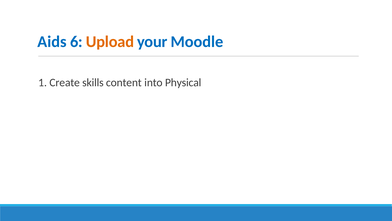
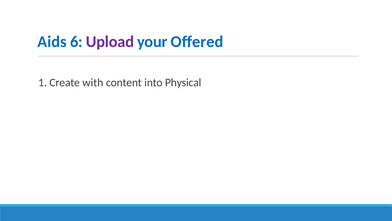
Upload colour: orange -> purple (110, 42)
Moodle: Moodle -> Offered (197, 42)
skills: skills -> with (93, 82)
